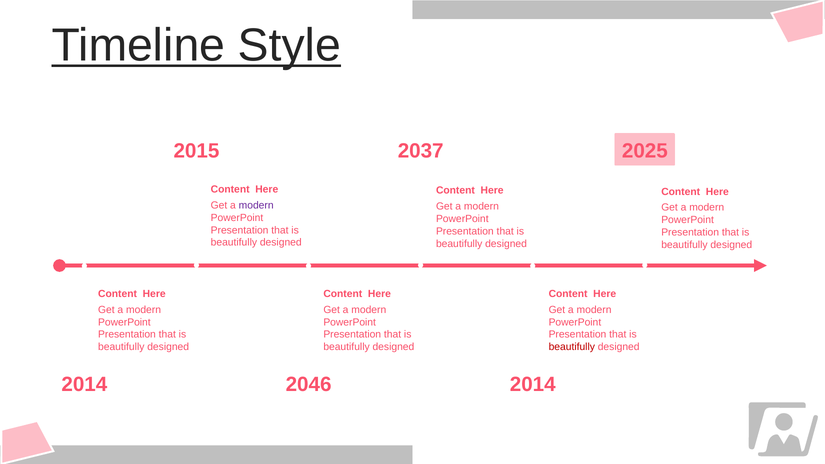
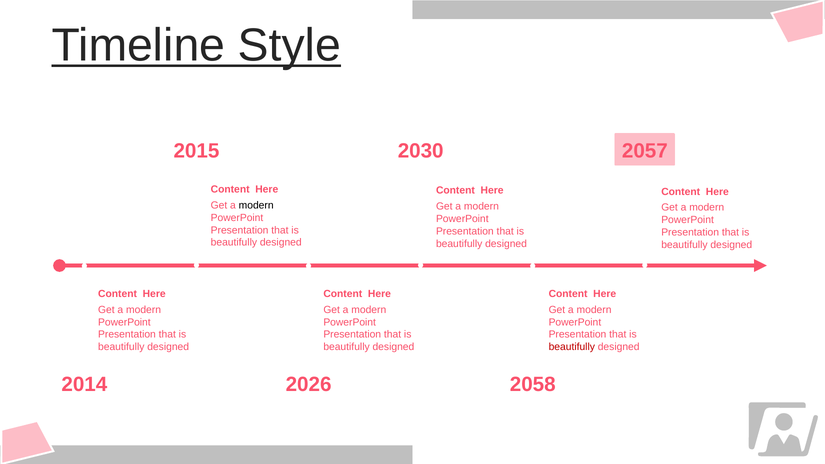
2037: 2037 -> 2030 (421, 151)
2025: 2025 -> 2057 (645, 151)
modern colour: purple -> black (256, 205)
2046: 2046 -> 2026 (309, 385)
2014: 2014 -> 2058 (533, 385)
